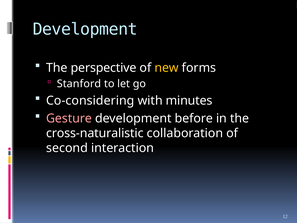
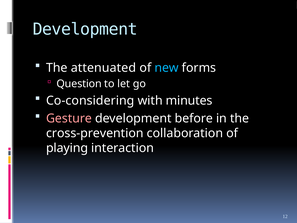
perspective: perspective -> attenuated (103, 68)
new colour: yellow -> light blue (167, 68)
Stanford: Stanford -> Question (79, 84)
cross-naturalistic: cross-naturalistic -> cross-prevention (95, 133)
second: second -> playing (67, 148)
